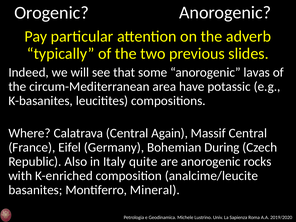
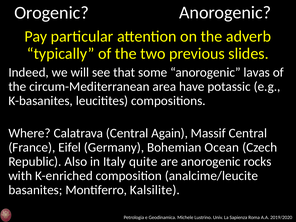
During: During -> Ocean (222, 147)
Mineral: Mineral -> Kalsilite (155, 190)
